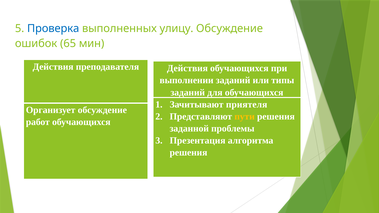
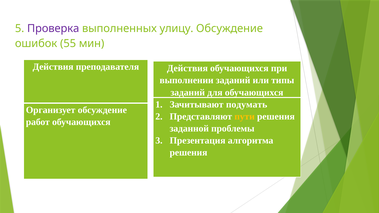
Проверка colour: blue -> purple (53, 29)
65: 65 -> 55 (68, 44)
приятеля: приятеля -> подумать (247, 105)
